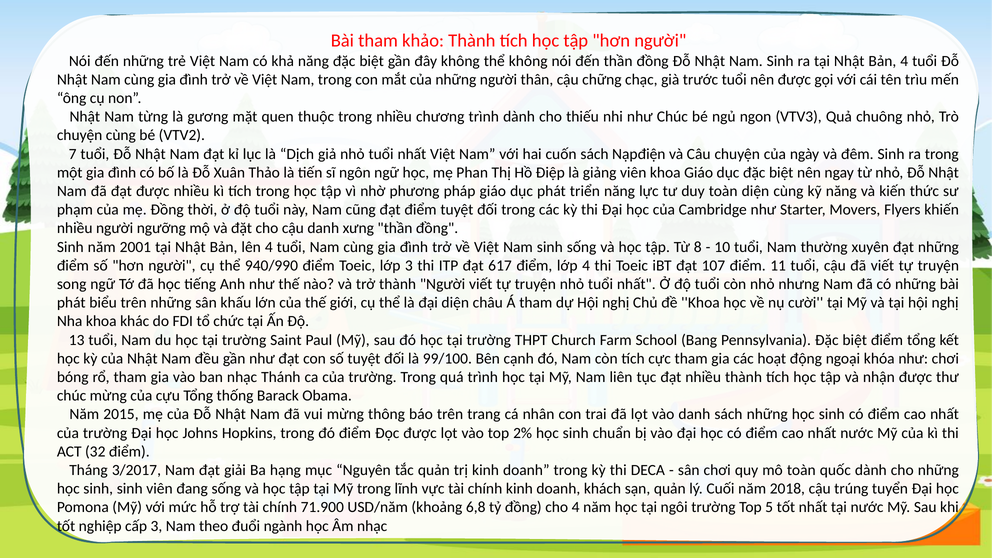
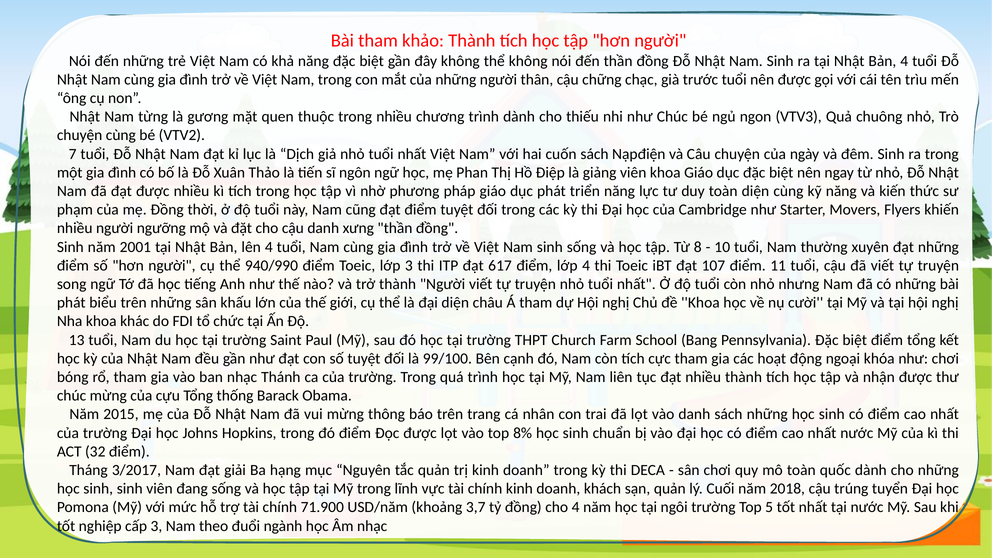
2%: 2% -> 8% (523, 433)
6,8: 6,8 -> 3,7 (476, 507)
